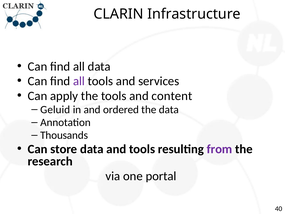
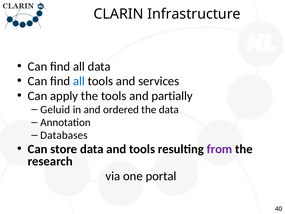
all colour: purple -> blue (79, 81)
content: content -> partially (172, 96)
Thousands: Thousands -> Databases (64, 135)
